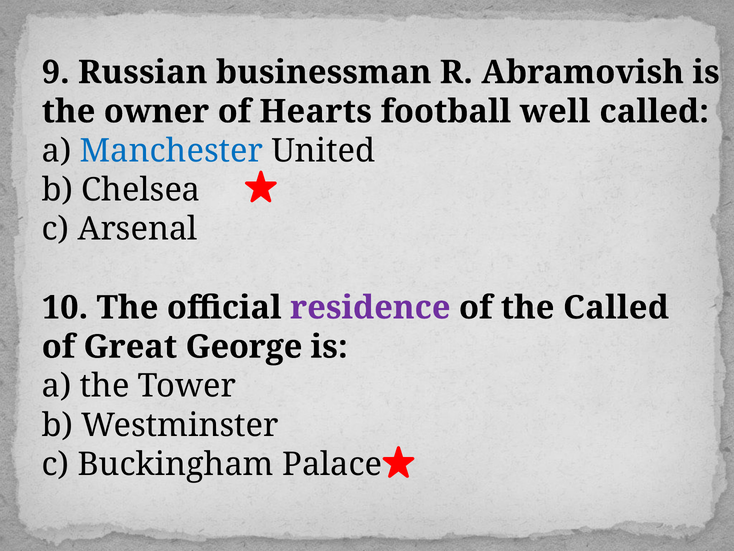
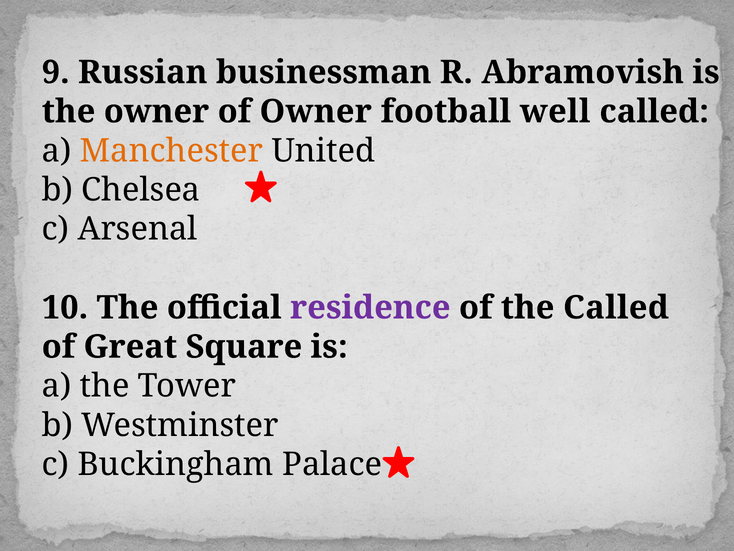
of Hearts: Hearts -> Owner (316, 111)
Manchester colour: blue -> orange (171, 151)
George: George -> Square (244, 347)
